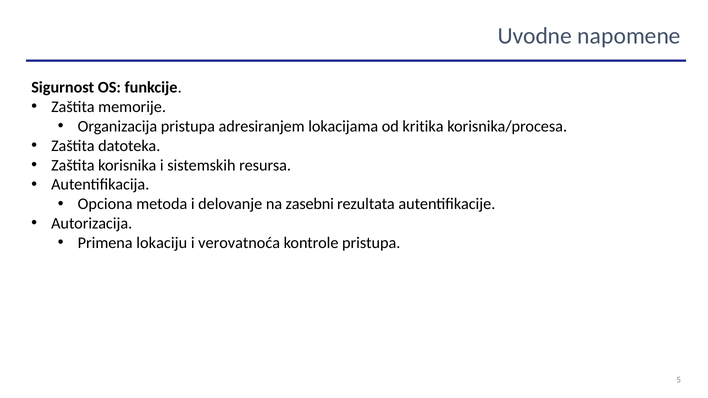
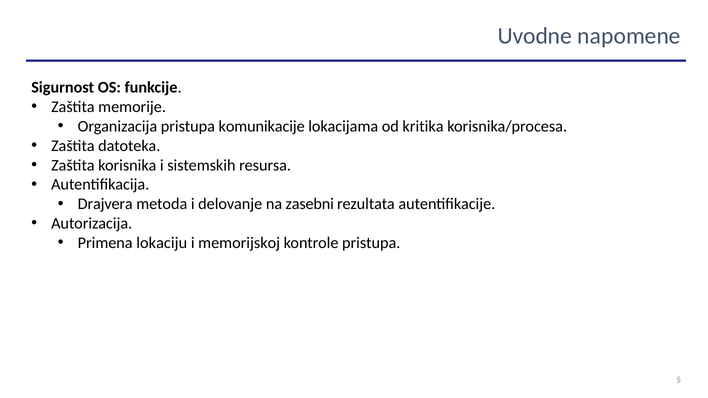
adresiranjem: adresiranjem -> komunikacije (262, 126)
Opciona: Opciona -> Drajvera (105, 204)
verovatnoća: verovatnoća -> memorijskoj (239, 243)
